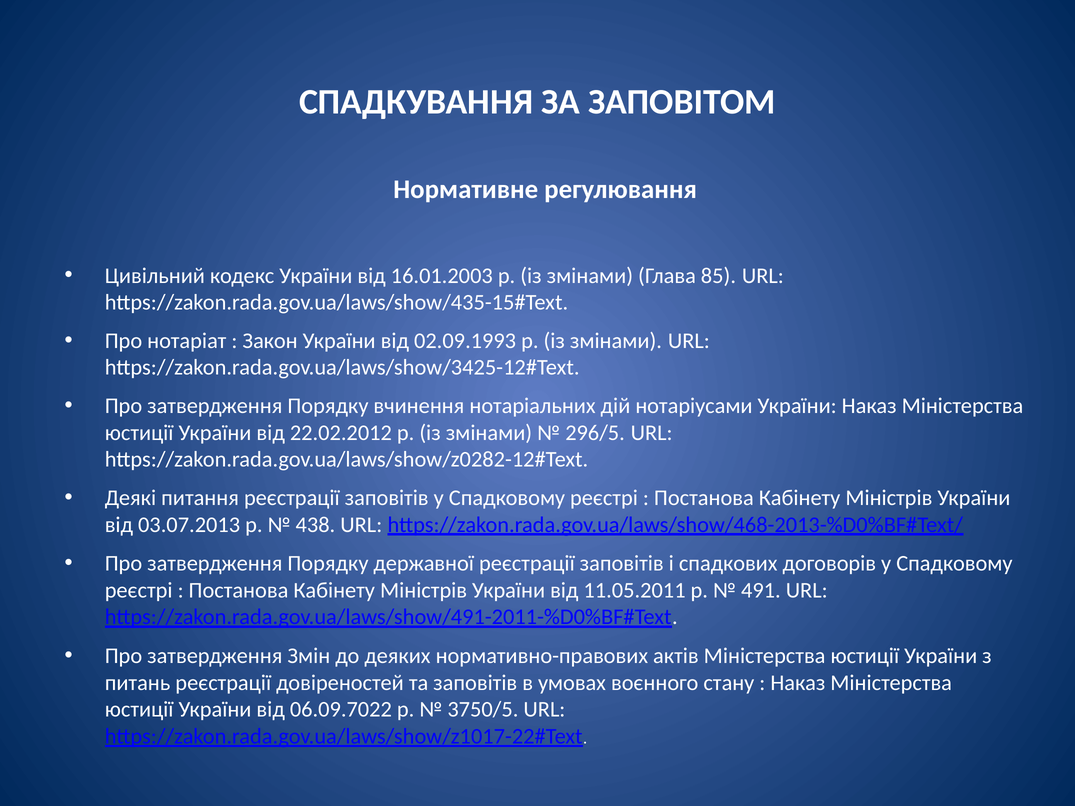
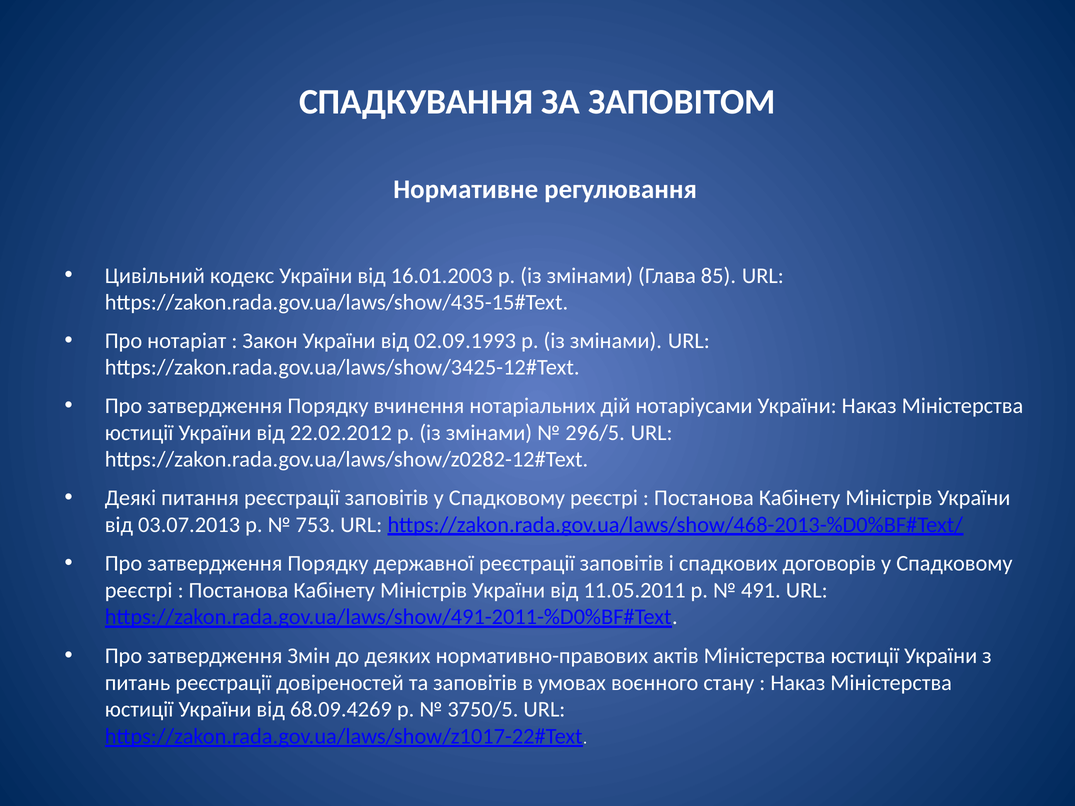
438: 438 -> 753 (315, 525)
06.09.7022: 06.09.7022 -> 68.09.4269 (341, 710)
